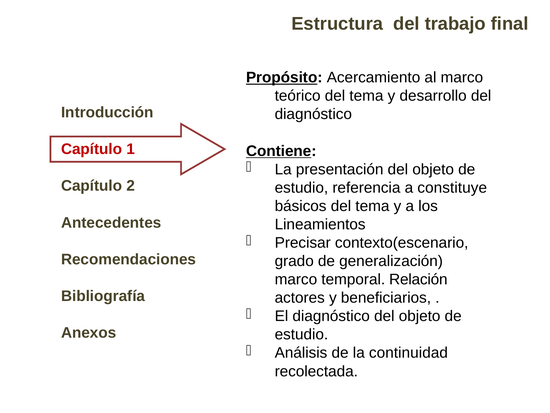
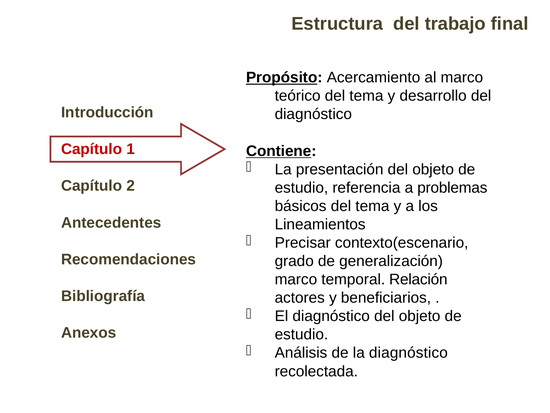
constituye: constituye -> problemas (452, 187)
la continuidad: continuidad -> diagnóstico (408, 353)
